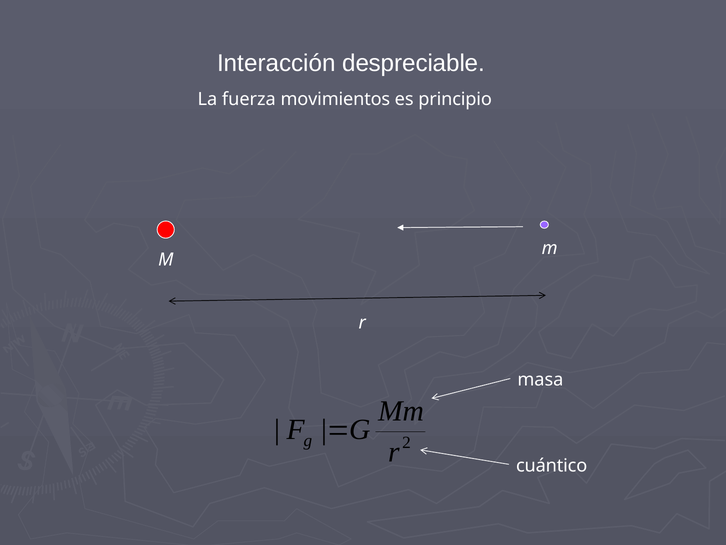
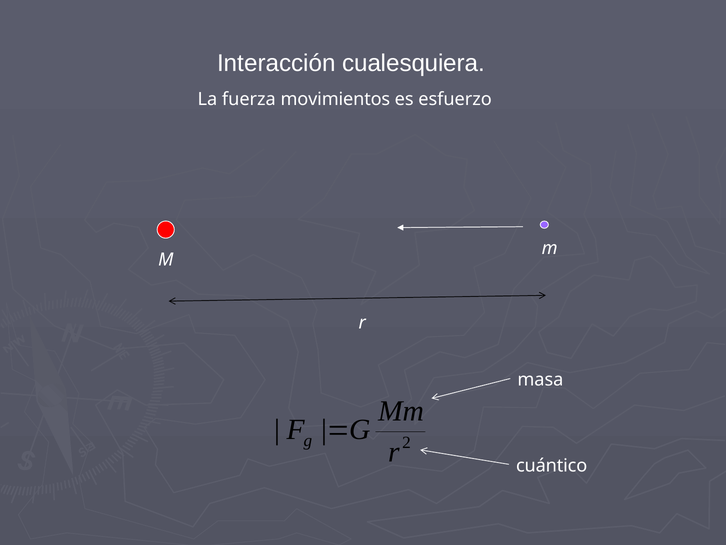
despreciable: despreciable -> cualesquiera (414, 63)
principio: principio -> esfuerzo (455, 99)
